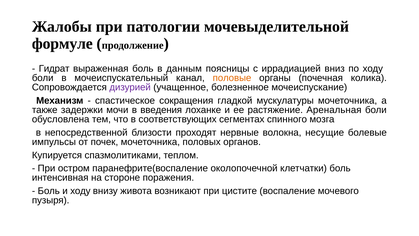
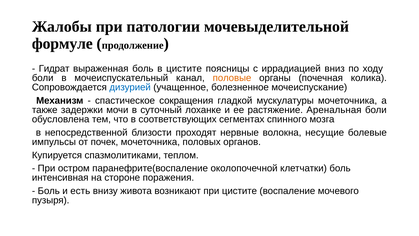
в данным: данным -> цистите (184, 69)
дизурией colour: purple -> blue (130, 87)
введения: введения -> суточный (161, 110)
и ходу: ходу -> есть (80, 191)
